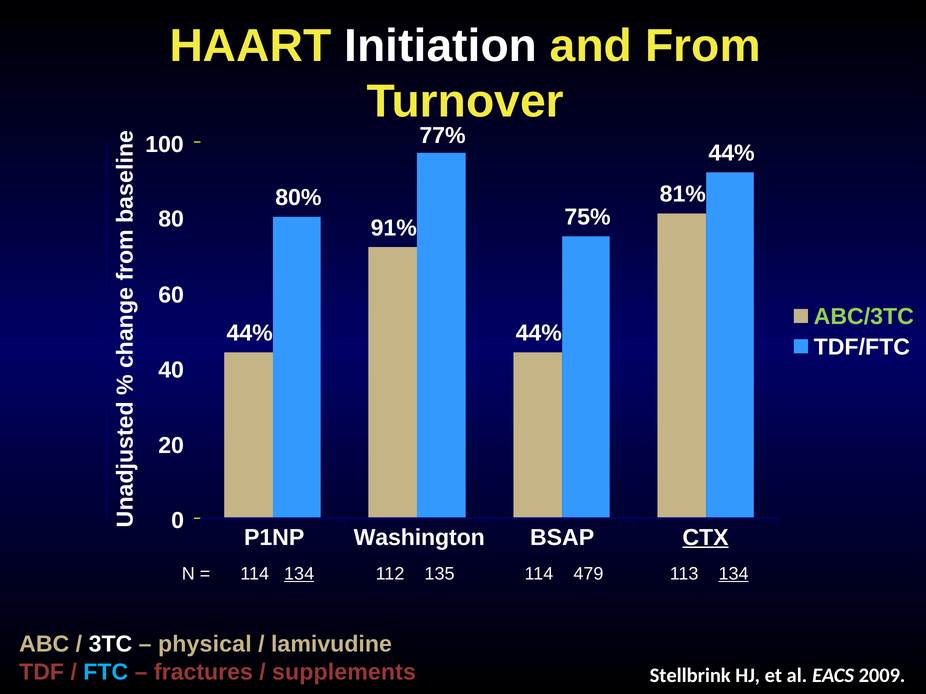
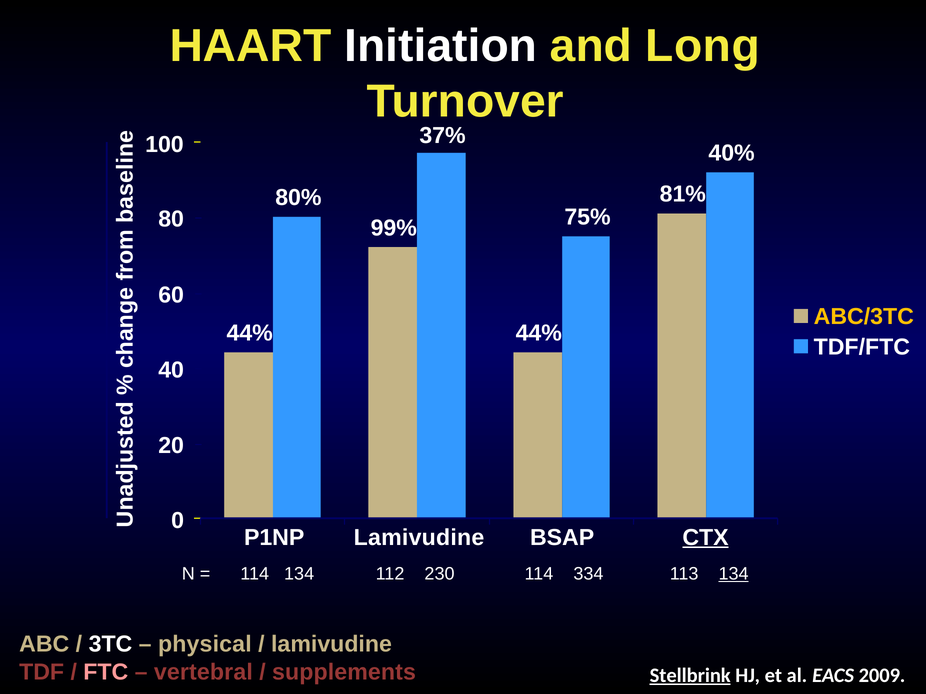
From: From -> Long (703, 46)
77%: 77% -> 37% (443, 136)
44%: 44% -> 40% (732, 153)
91%: 91% -> 99% (394, 228)
ABC/3TC colour: light green -> yellow (864, 317)
P1NP Washington: Washington -> Lamivudine (419, 538)
134 underline: present -> none (299, 574)
135: 135 -> 230 (440, 574)
479: 479 -> 334 (588, 574)
FTC colour: light blue -> pink (106, 673)
fractures: fractures -> vertebral (203, 673)
Stellbrink underline: none -> present (690, 676)
